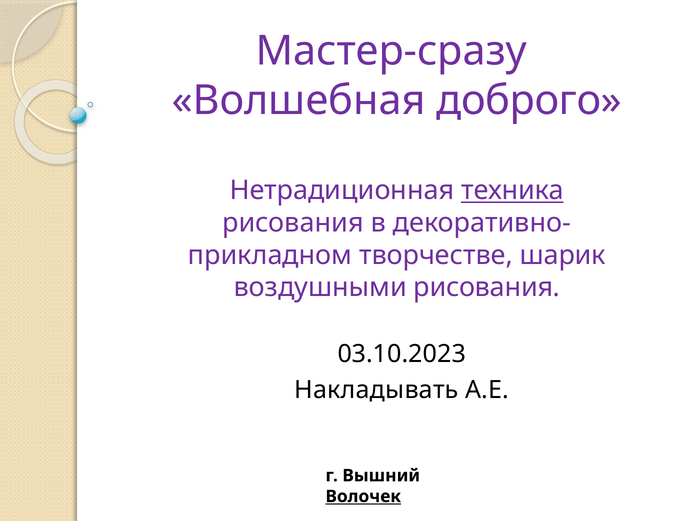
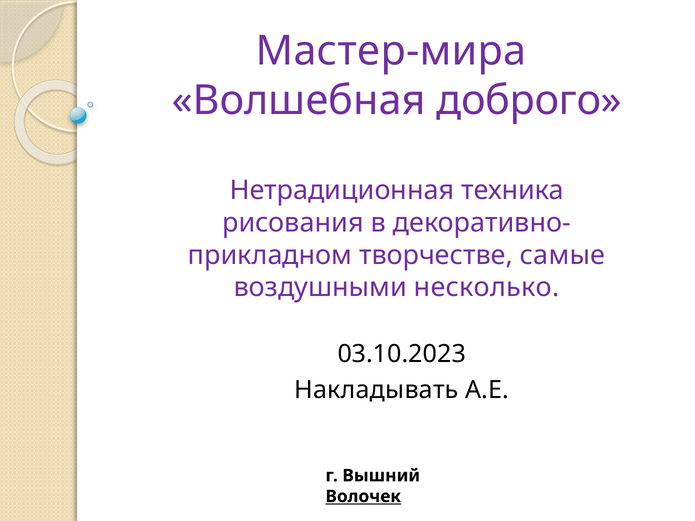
Мастер-сразу: Мастер-сразу -> Мастер-мира (391, 51)
техника underline: present -> none (513, 191)
шарик: шарик -> самые (563, 255)
воздушными рисования: рисования -> несколько (487, 288)
